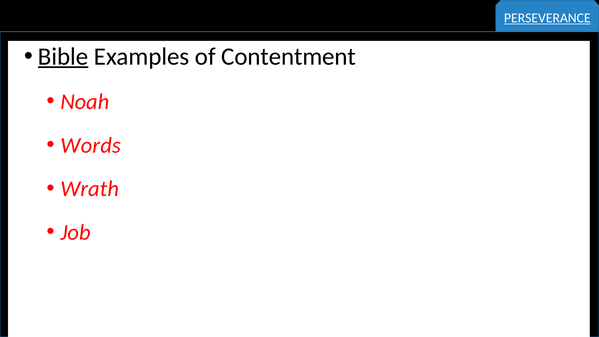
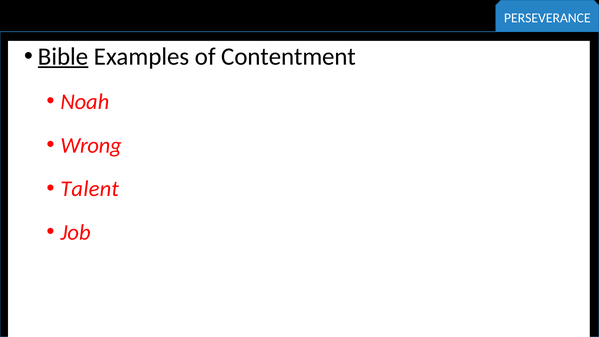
PERSEVERANCE underline: present -> none (547, 18)
Words: Words -> Wrong (91, 145)
Wrath: Wrath -> Talent (90, 189)
